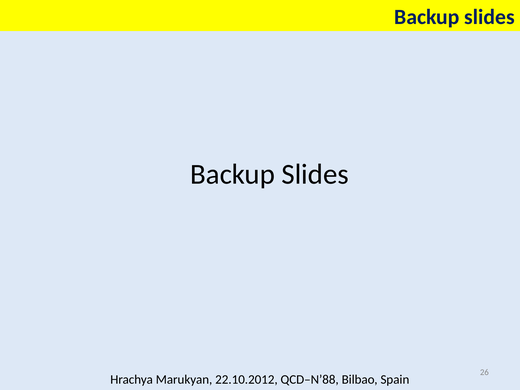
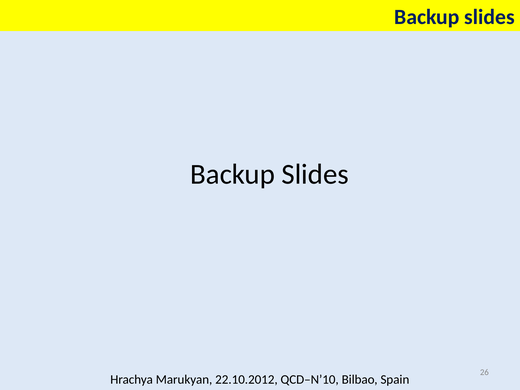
QCD–N’88: QCD–N’88 -> QCD–N’10 (310, 380)
